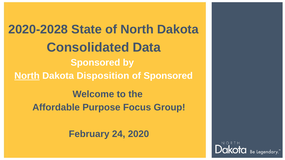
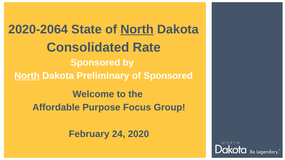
2020-2028: 2020-2028 -> 2020-2064 (38, 30)
North underline: none -> present (137, 30)
Data: Data -> Rate (147, 47)
Disposition: Disposition -> Preliminary (103, 76)
